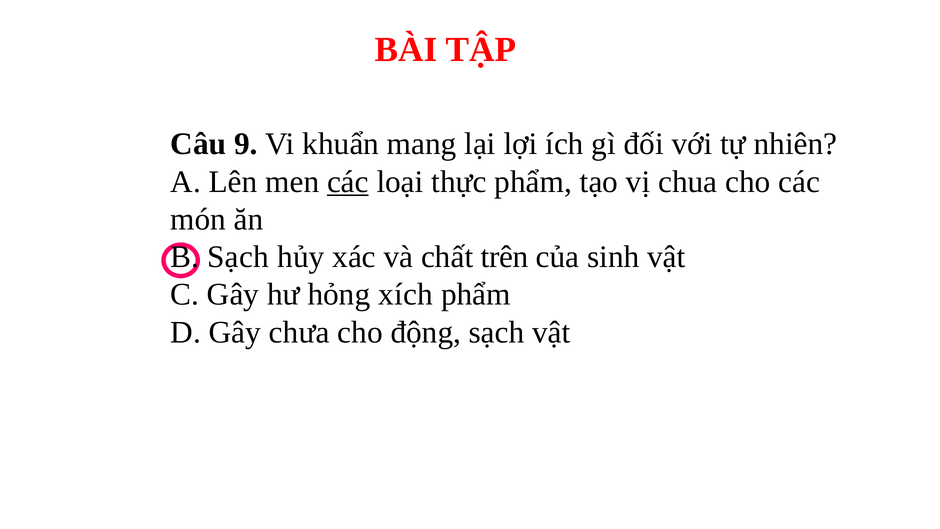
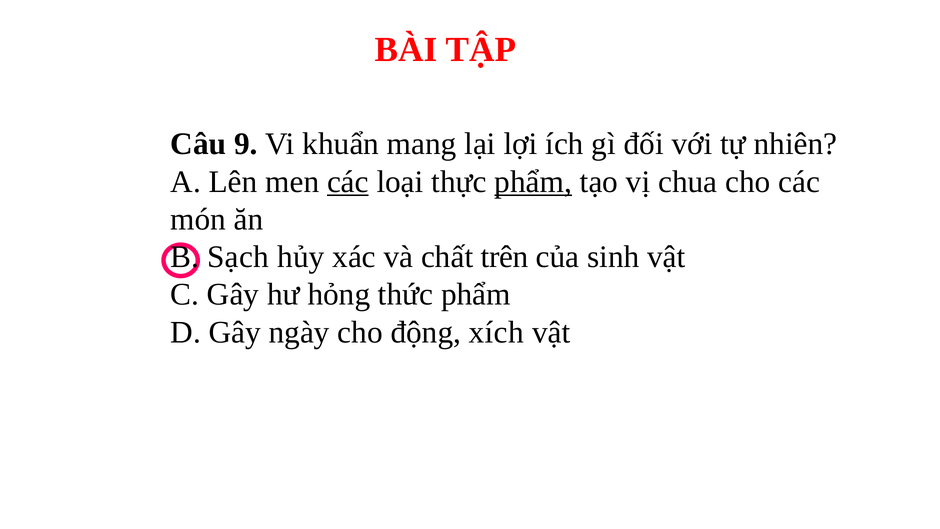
phẩm underline: none -> present (533, 182)
xích: xích -> thức (406, 294)
chưa: chưa -> ngày (299, 332)
động sạch: sạch -> xích (496, 332)
